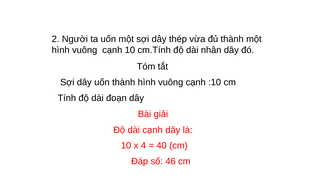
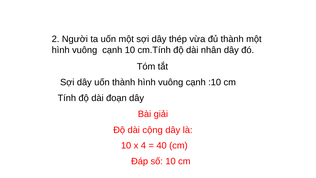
dài cạnh: cạnh -> cộng (153, 130)
số 46: 46 -> 10 (171, 161)
